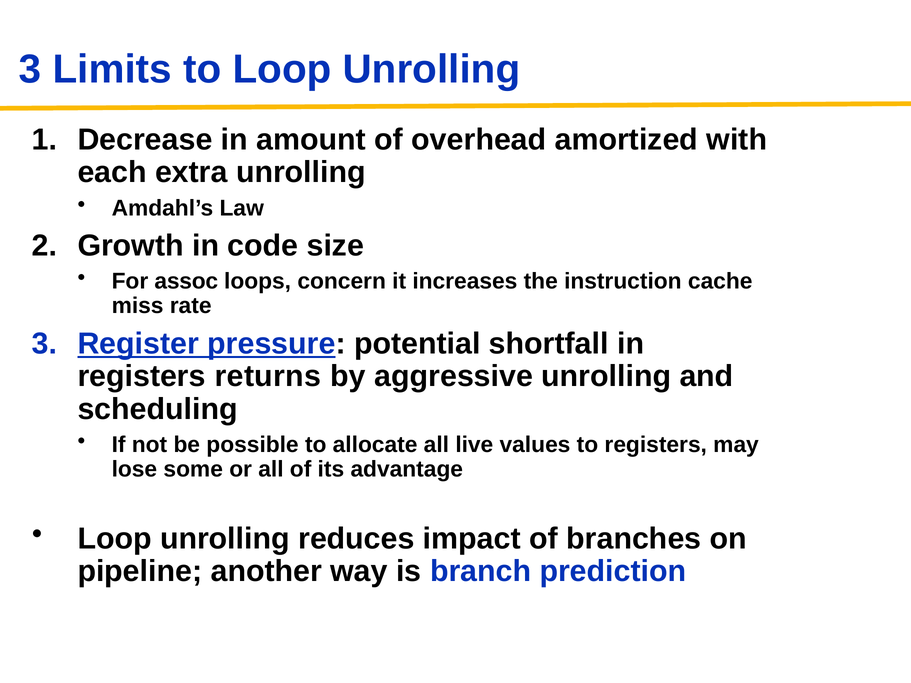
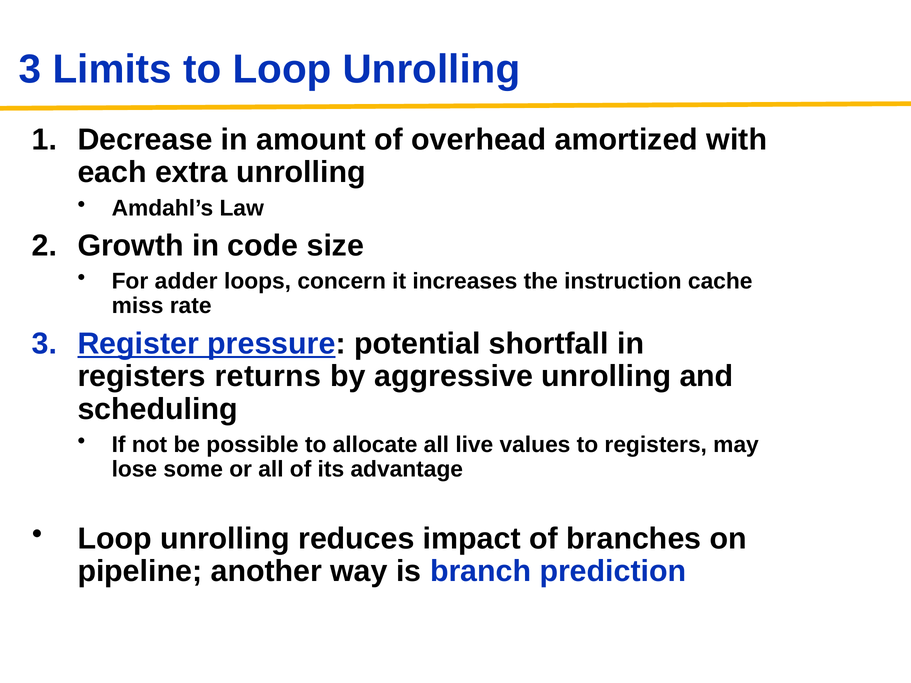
assoc: assoc -> adder (186, 281)
